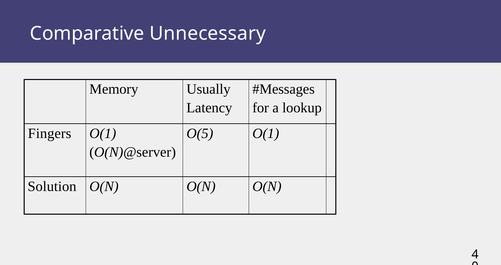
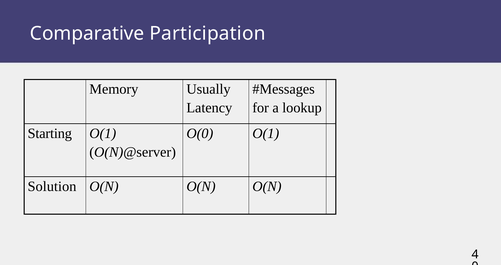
Unnecessary: Unnecessary -> Participation (208, 34)
Fingers: Fingers -> Starting (50, 133)
O(5: O(5 -> O(0 (200, 133)
